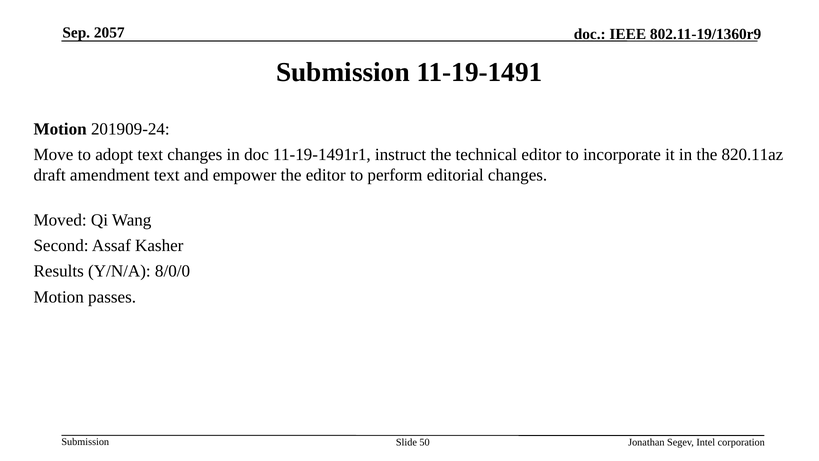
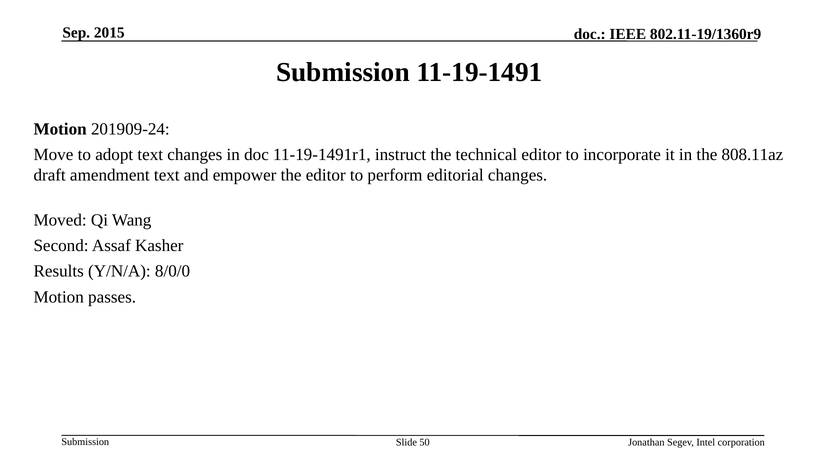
2057: 2057 -> 2015 (109, 33)
820.11az: 820.11az -> 808.11az (752, 154)
